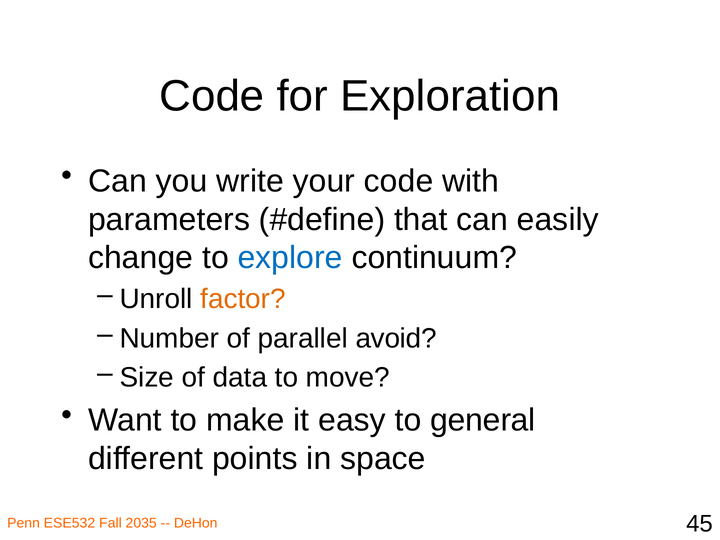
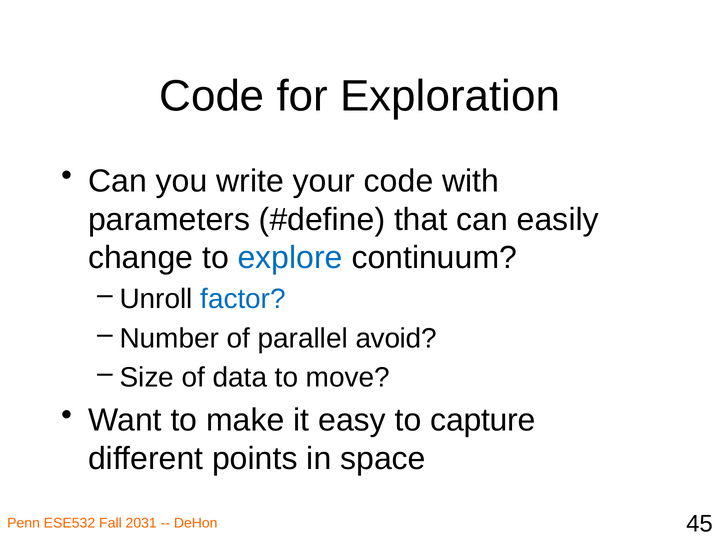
factor colour: orange -> blue (243, 299)
general: general -> capture (483, 420)
2035: 2035 -> 2031 (141, 523)
